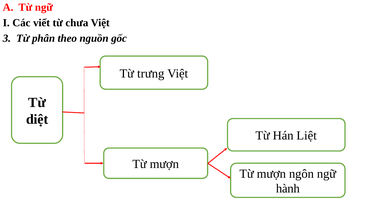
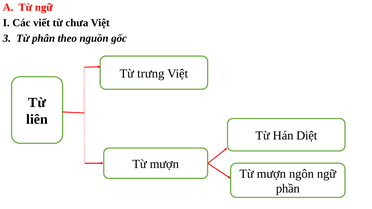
diệt: diệt -> liên (37, 119)
Liệt: Liệt -> Diệt (307, 136)
hành: hành -> phần (288, 189)
